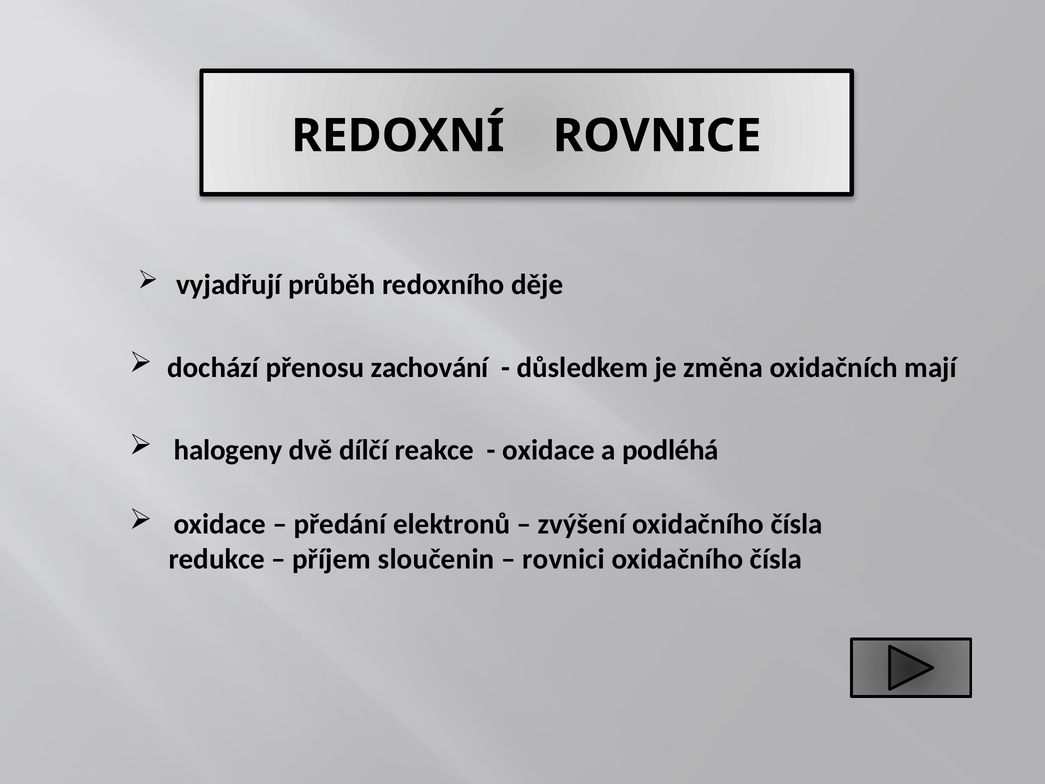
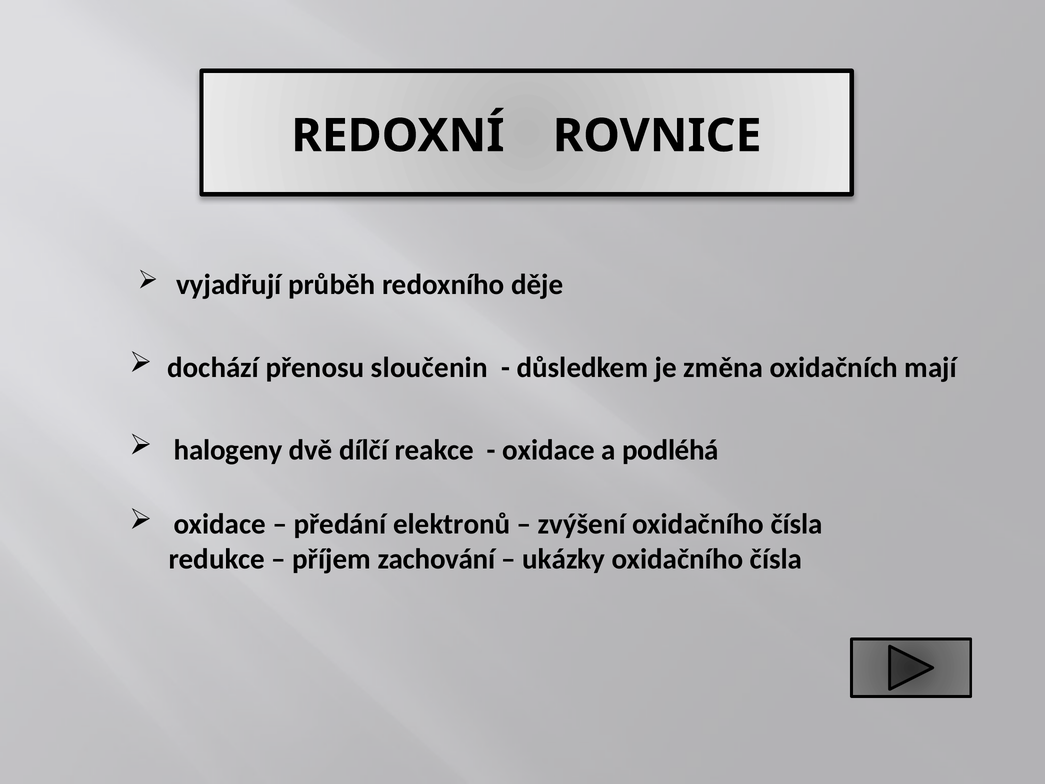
zachování: zachování -> sloučenin (429, 367)
sloučenin: sloučenin -> zachování (436, 559)
rovnici: rovnici -> ukázky (564, 559)
